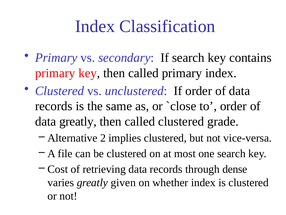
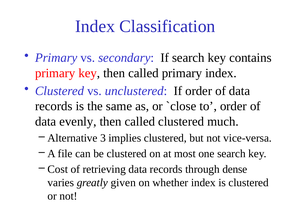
data greatly: greatly -> evenly (78, 121)
grade: grade -> much (223, 121)
2: 2 -> 3 (103, 138)
